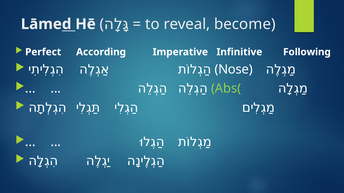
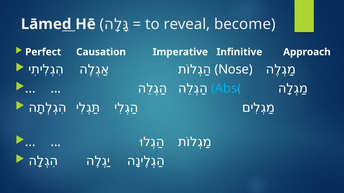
According: According -> Causation (101, 52)
Following: Following -> Approach (307, 52)
Abs( colour: light green -> light blue (226, 89)
